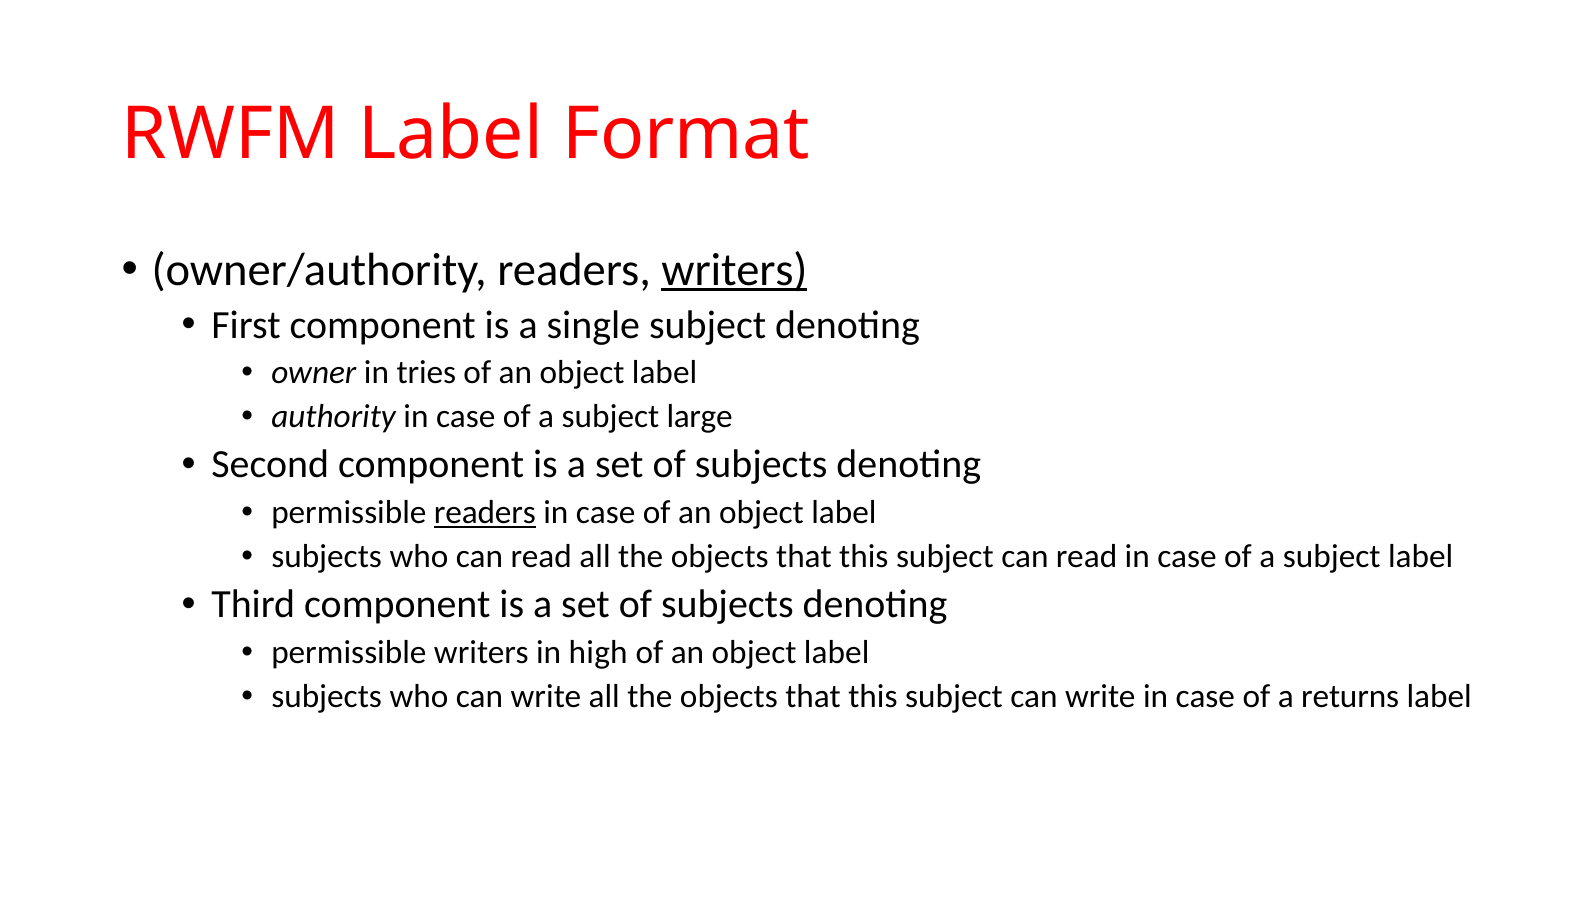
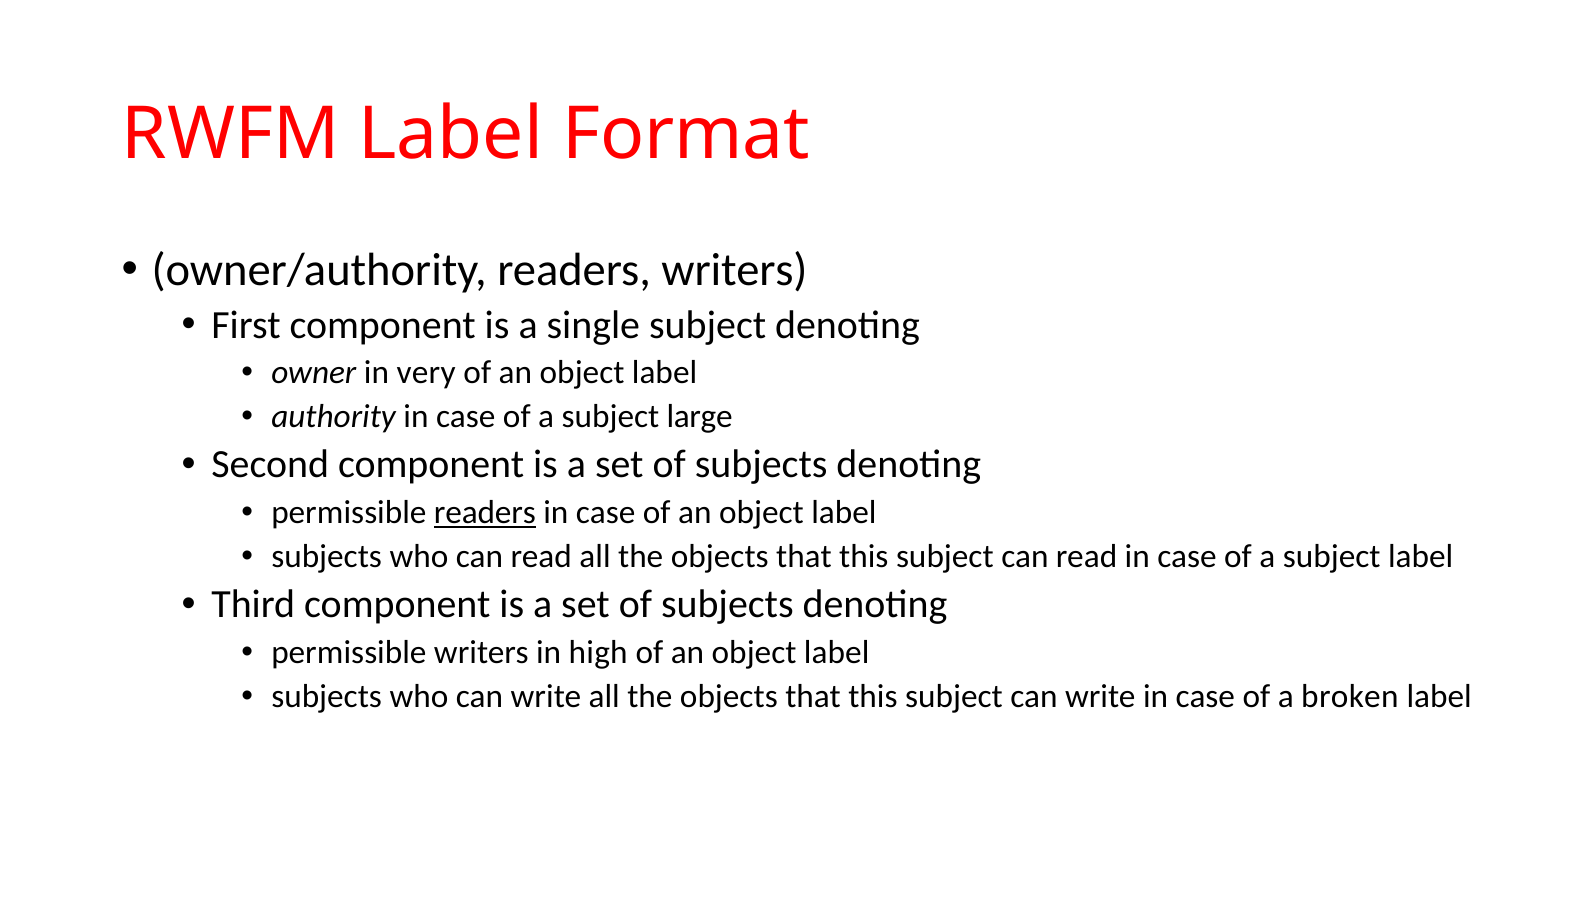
writers underline: present -> none (734, 270)
tries: tries -> very (426, 373)
returns: returns -> broken (1350, 697)
